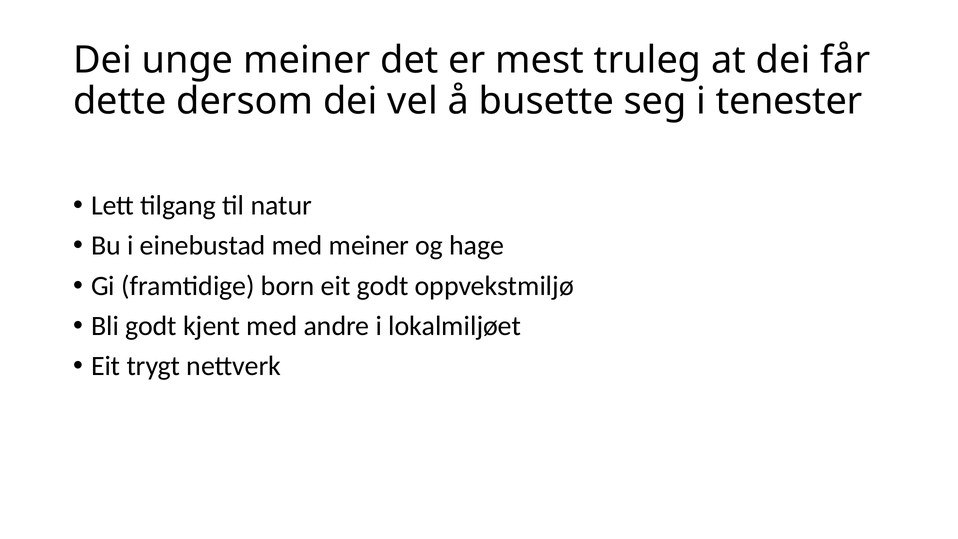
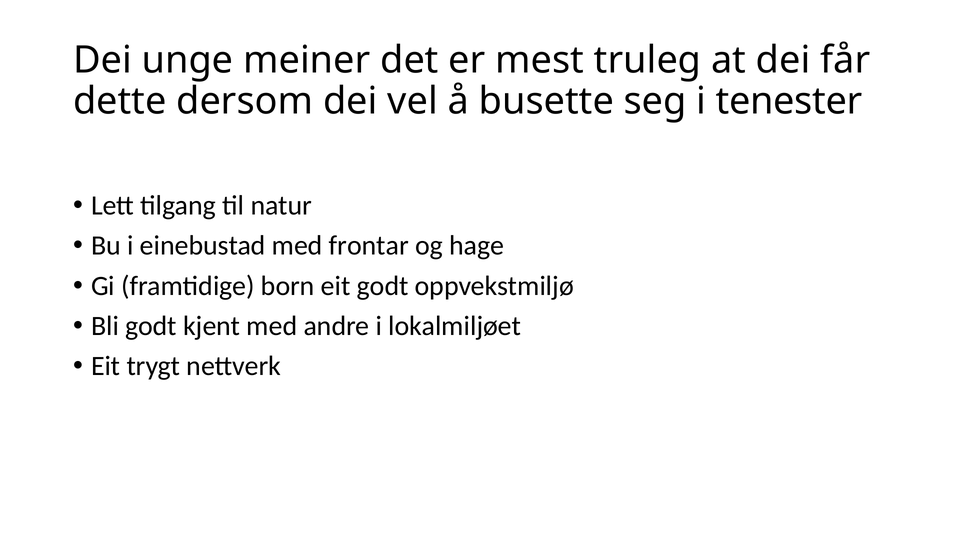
med meiner: meiner -> frontar (369, 246)
